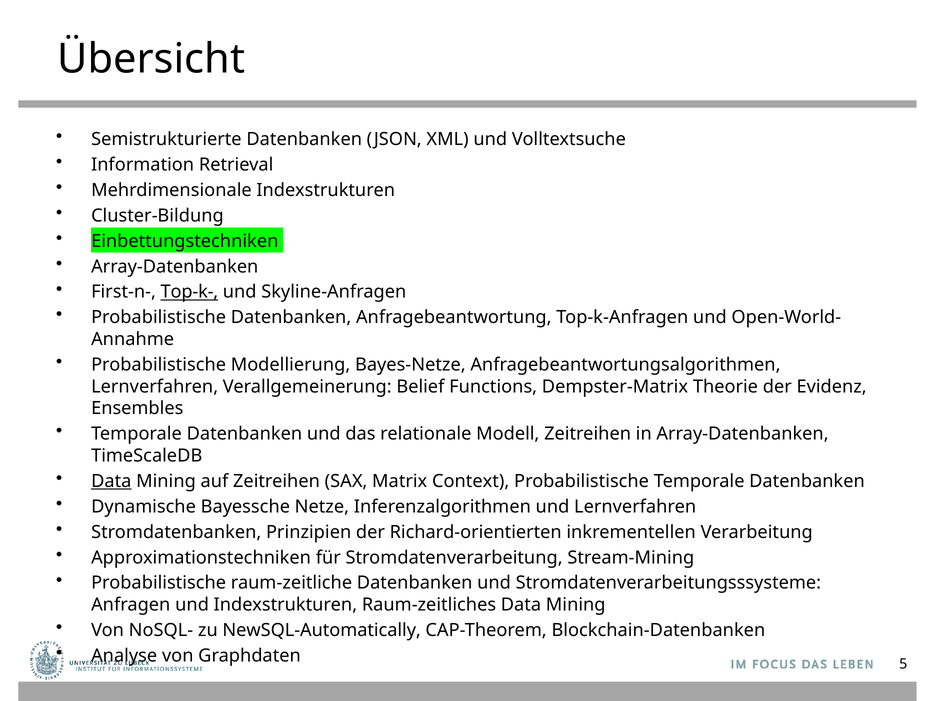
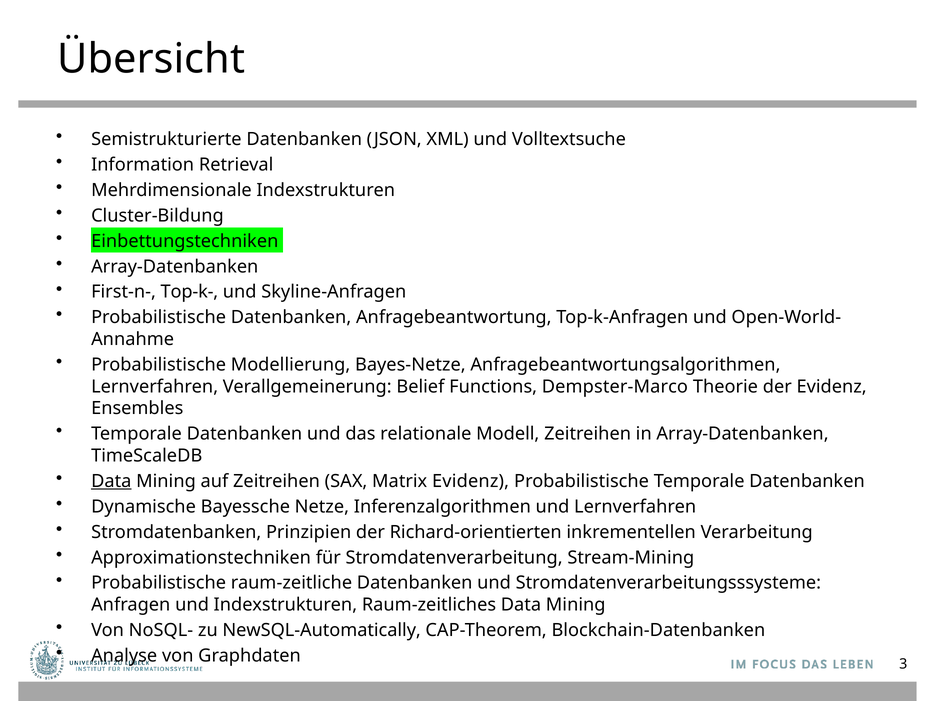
Top-k- underline: present -> none (189, 292)
Dempster-Matrix: Dempster-Matrix -> Dempster-Marco (615, 387)
Matrix Context: Context -> Evidenz (471, 481)
5: 5 -> 3 (903, 664)
